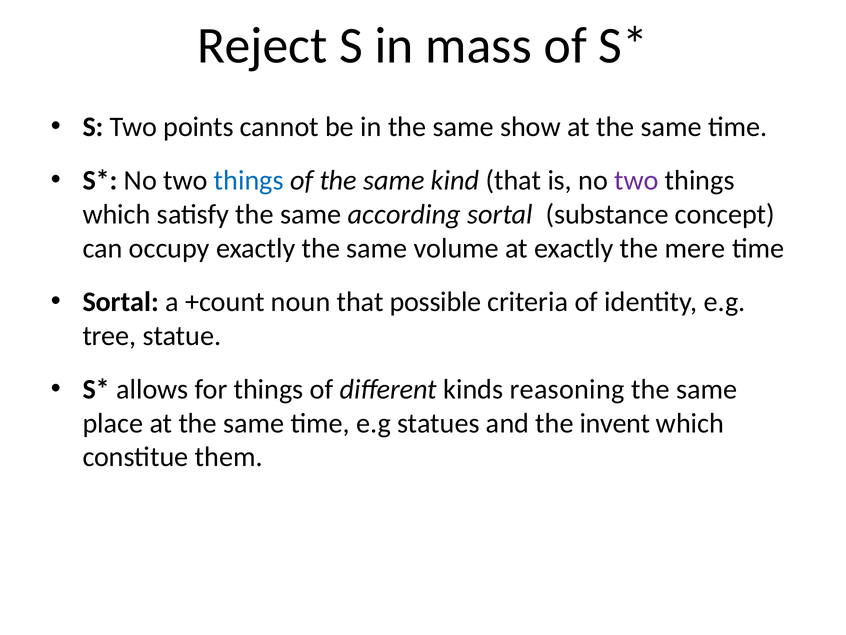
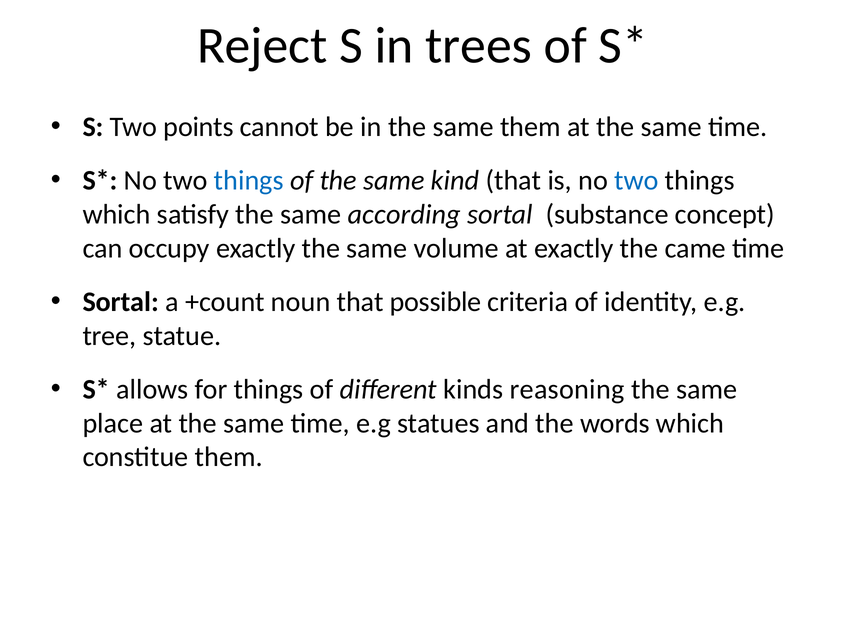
mass: mass -> trees (479, 46)
same show: show -> them (530, 127)
two colour: purple -> blue (636, 180)
mere: mere -> came (695, 248)
invent: invent -> words (615, 423)
